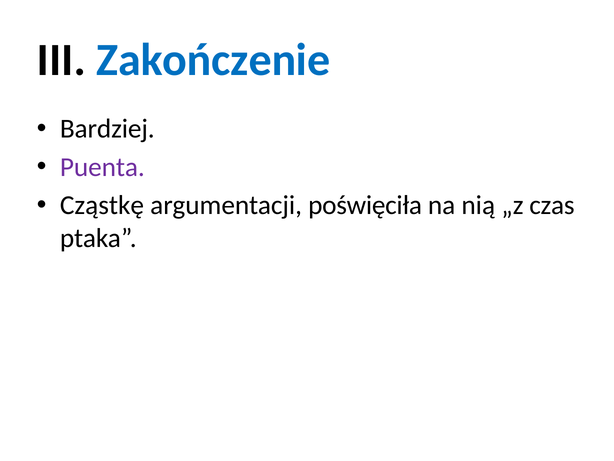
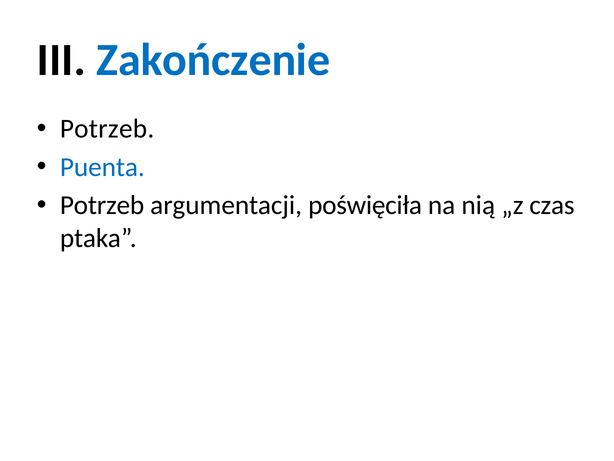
Bardziej: Bardziej -> Potrzeb (107, 129)
Puenta colour: purple -> blue (102, 167)
Cząstkę: Cząstkę -> Potrzeb (102, 205)
